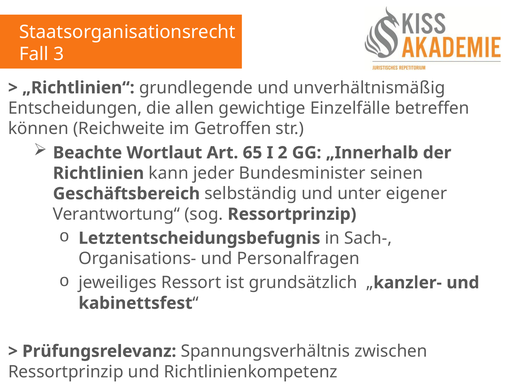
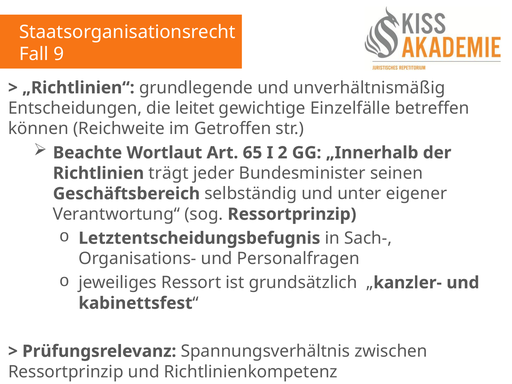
3: 3 -> 9 (59, 54)
allen: allen -> leitet (195, 108)
kann: kann -> trägt (169, 173)
